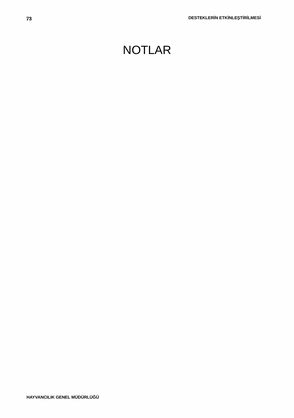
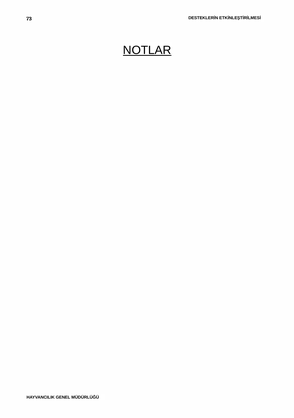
NOTLAR underline: none -> present (147, 50)
